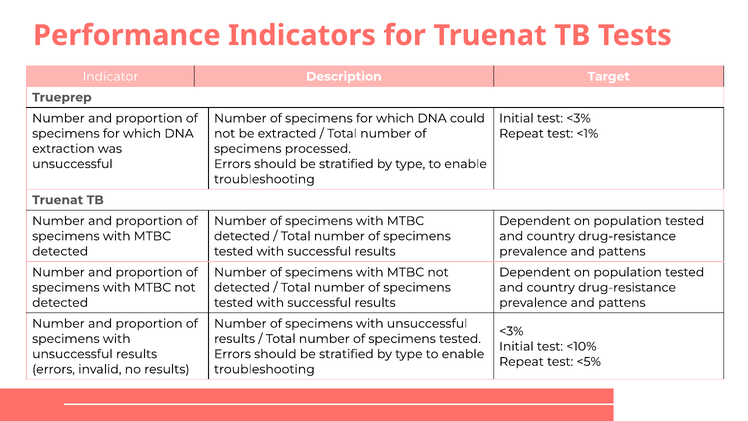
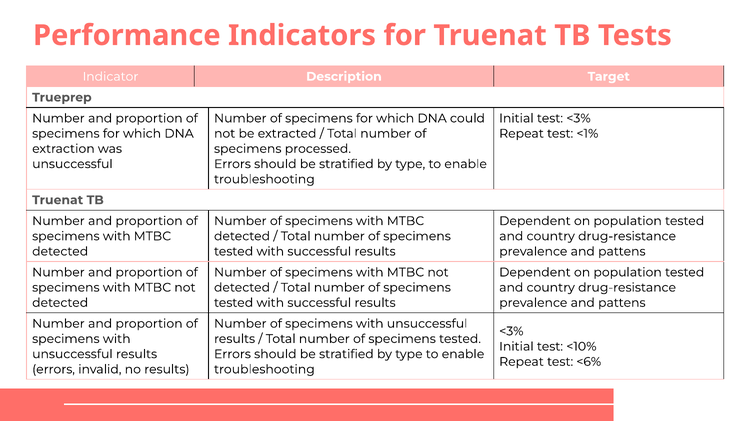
<5%: <5% -> <6% (589, 361)
